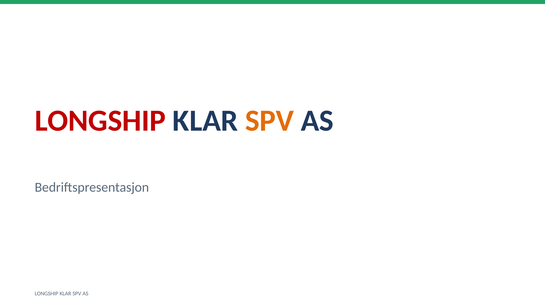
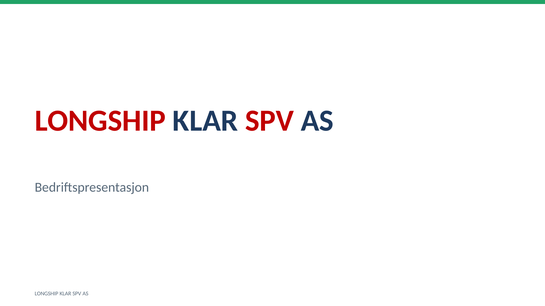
SPV colour: orange -> red (269, 121)
